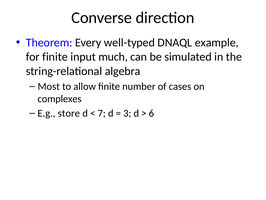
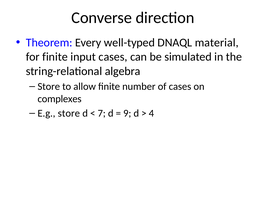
example: example -> material (217, 43)
input much: much -> cases (113, 57)
Most: Most -> Store (49, 86)
3: 3 -> 9 (127, 113)
6: 6 -> 4 (151, 113)
